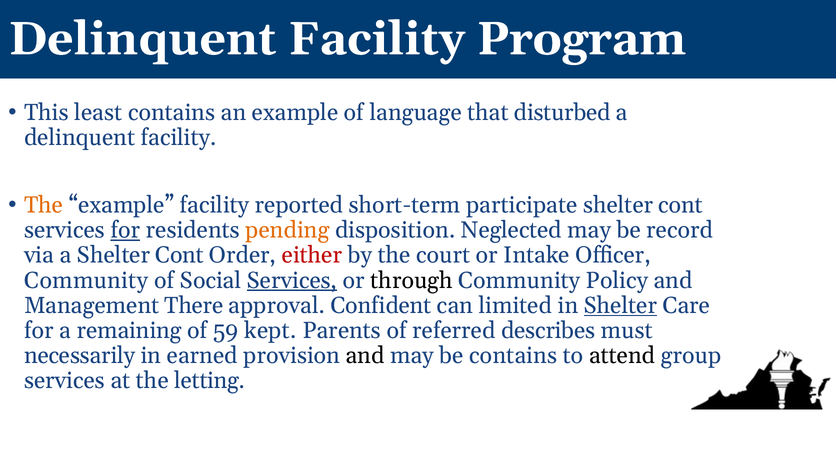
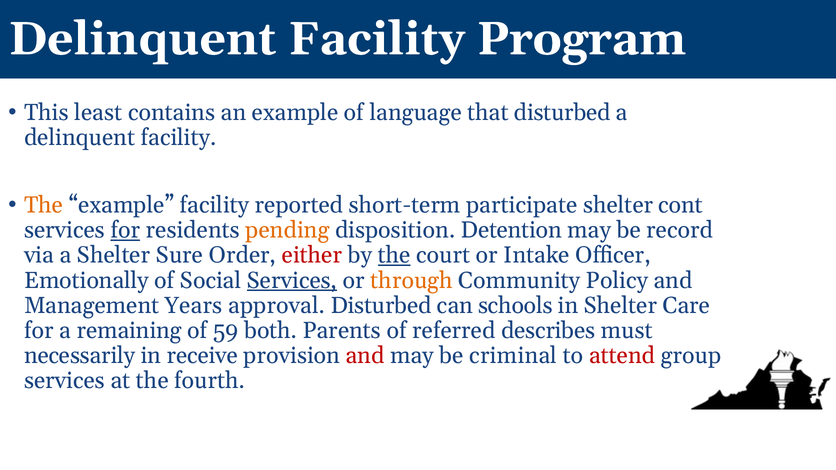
Neglected: Neglected -> Detention (511, 230)
a Shelter Cont: Cont -> Sure (180, 255)
the underline: none -> present (394, 255)
Community: Community -> Emotionally (86, 281)
through colour: black -> orange (412, 281)
There: There -> Years (194, 306)
approval Confident: Confident -> Disturbed (381, 306)
limited: limited -> schools (515, 306)
Shelter underline: present -> none (620, 306)
kept: kept -> both (271, 331)
earned: earned -> receive (202, 356)
and colour: black -> red (365, 356)
be contains: contains -> criminal (513, 356)
attend colour: black -> red (622, 356)
letting: letting -> fourth (210, 381)
